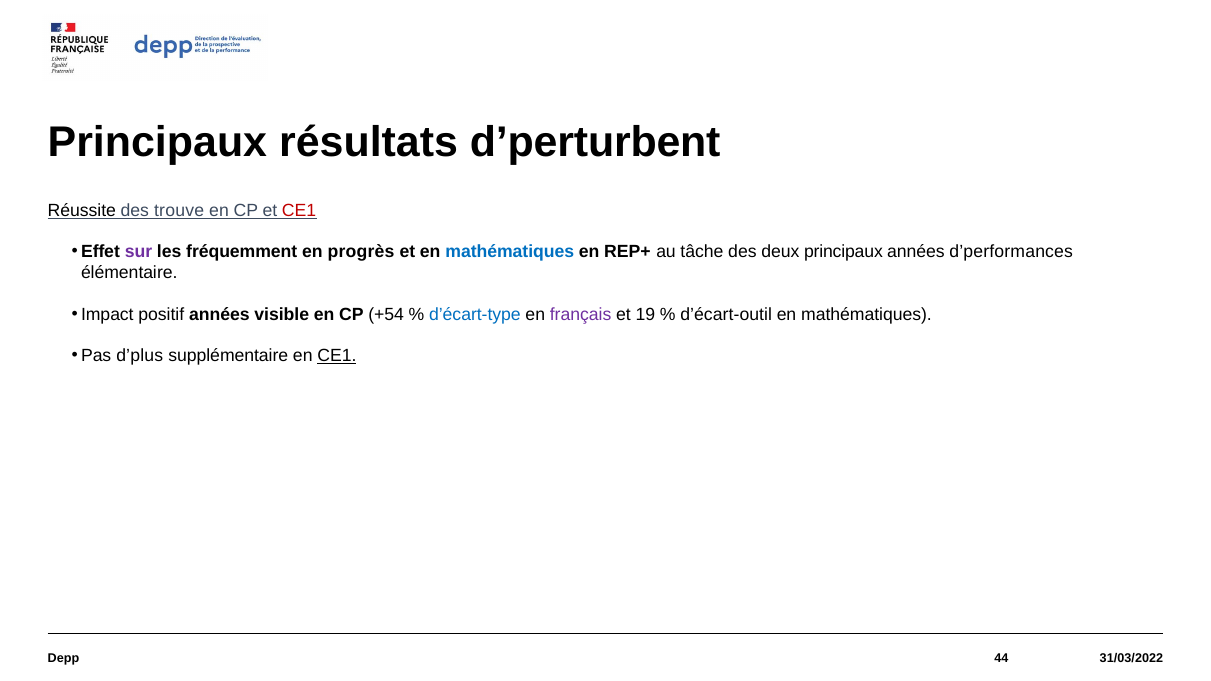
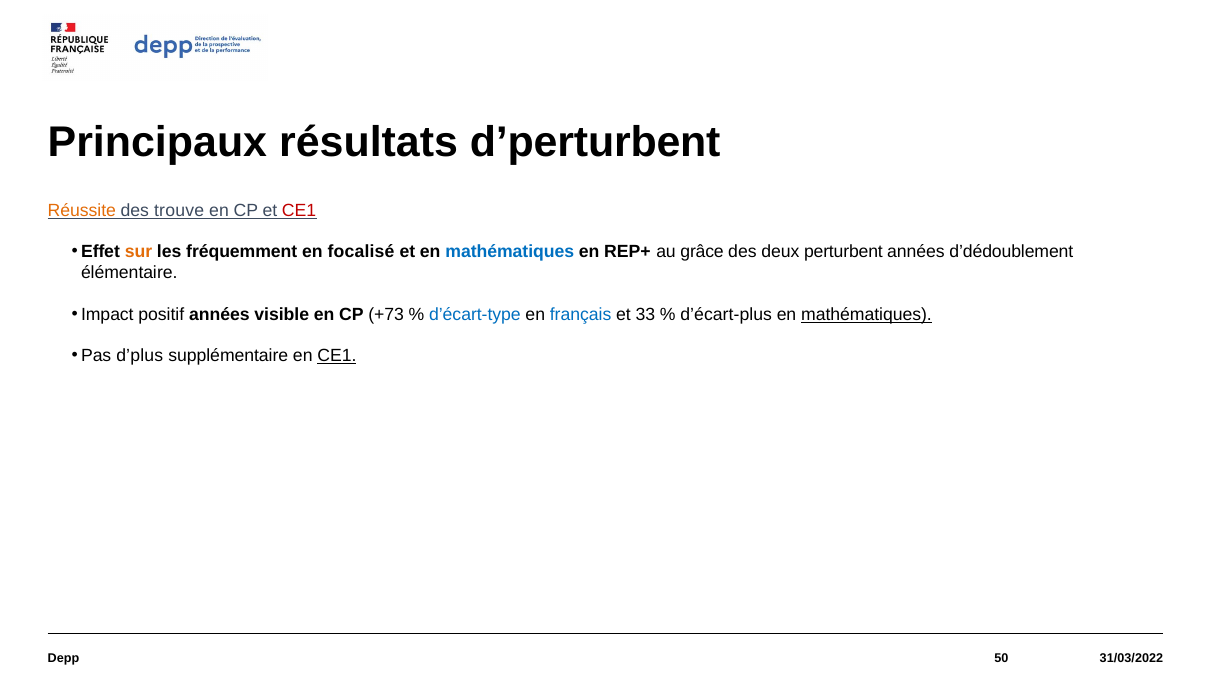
Réussite colour: black -> orange (82, 211)
sur colour: purple -> orange (138, 252)
progrès: progrès -> focalisé (361, 252)
tâche: tâche -> grâce (702, 252)
deux principaux: principaux -> perturbent (843, 252)
d’performances: d’performances -> d’dédoublement (1011, 252)
+54: +54 -> +73 (386, 315)
français colour: purple -> blue (581, 315)
19: 19 -> 33 (645, 315)
d’écart-outil: d’écart-outil -> d’écart-plus (726, 315)
mathématiques underline: none -> present (867, 315)
44: 44 -> 50 (1001, 658)
